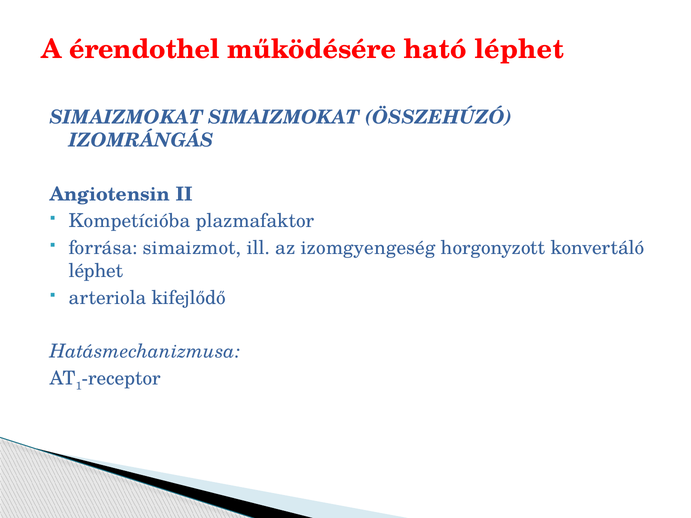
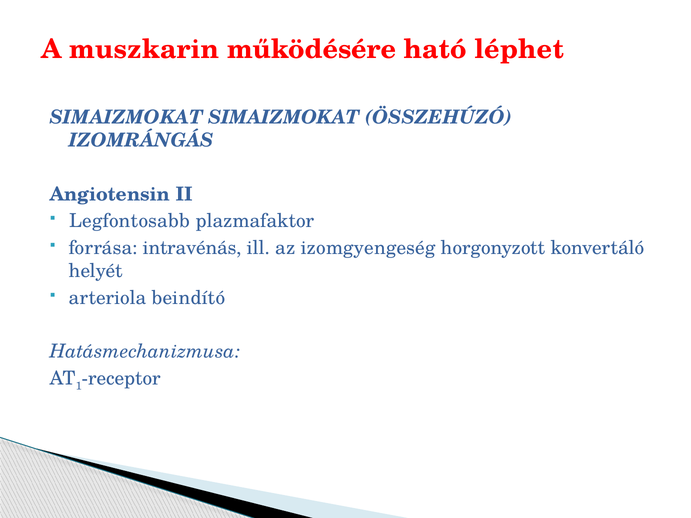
érendothel: érendothel -> muszkarin (144, 49)
Kompetícióba: Kompetícióba -> Legfontosabb (130, 221)
simaizmot: simaizmot -> intravénás (192, 248)
léphet: léphet -> helyét (96, 271)
kifejlődő: kifejlődő -> beindító (189, 298)
